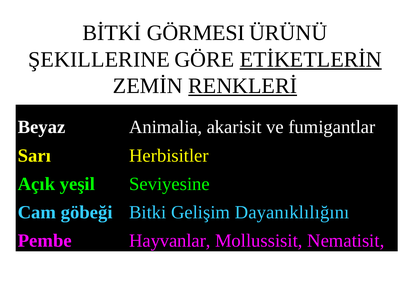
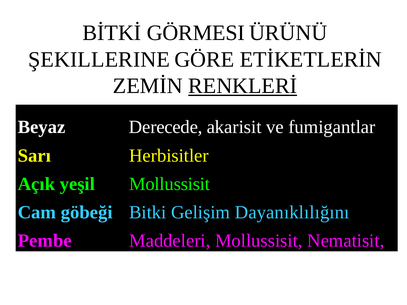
ETİKETLERİN underline: present -> none (311, 60)
Animalia: Animalia -> Derecede (166, 127)
yeşil Seviyesine: Seviyesine -> Mollussisit (170, 184)
Hayvanlar: Hayvanlar -> Maddeleri (170, 241)
